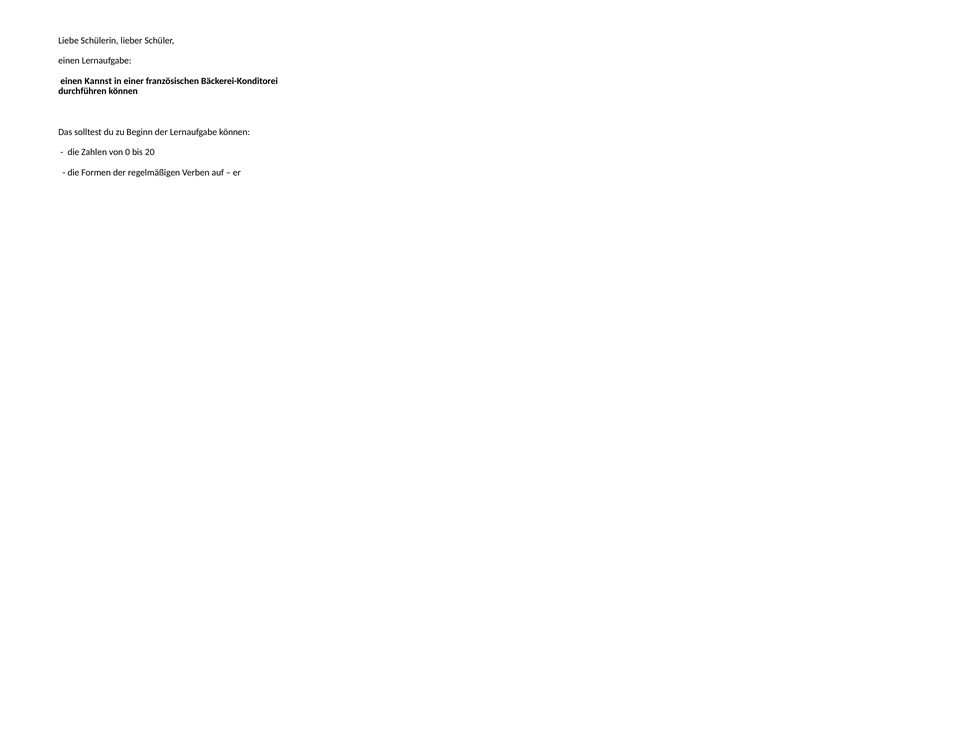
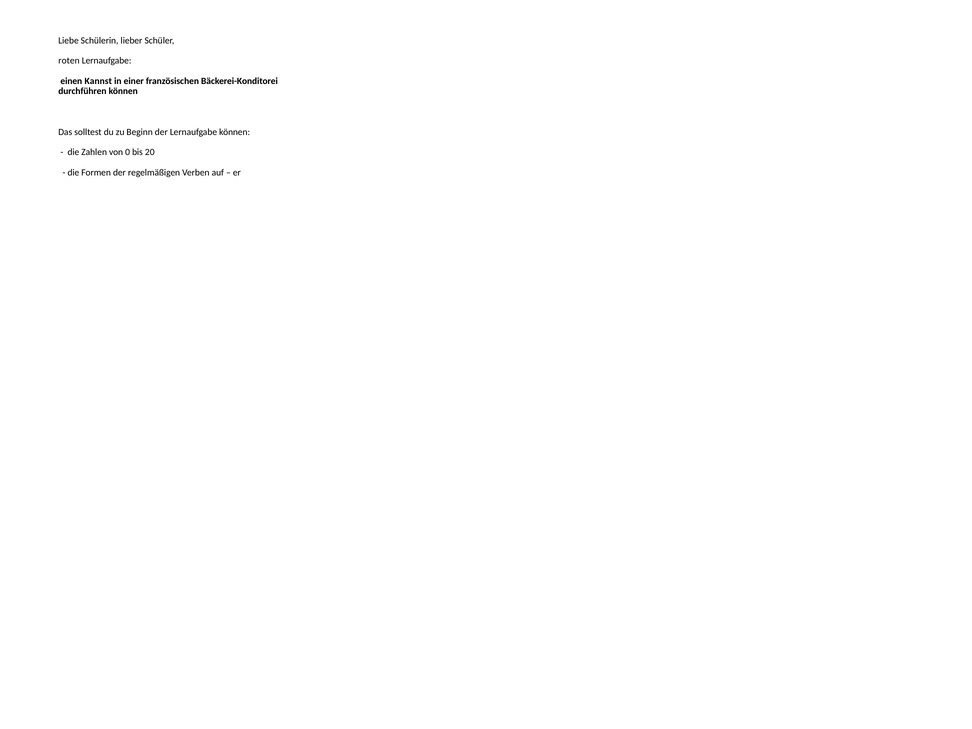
einen: einen -> roten (69, 61)
